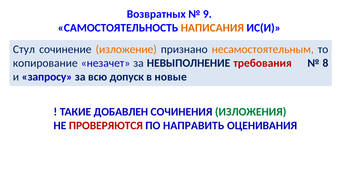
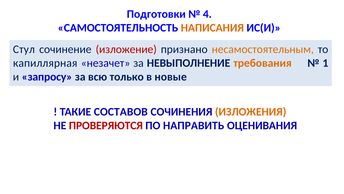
Возвратных: Возвратных -> Подготовки (156, 14)
9: 9 -> 4 (207, 14)
изложение colour: orange -> red (126, 49)
копирование: копирование -> капиллярная (45, 63)
требования colour: red -> orange (263, 63)
8: 8 -> 1 (325, 63)
допуск: допуск -> только (127, 77)
ДОБАВЛЕН: ДОБАВЛЕН -> СОСТАВОВ (121, 112)
ИЗЛОЖЕНИЯ colour: green -> orange (251, 112)
